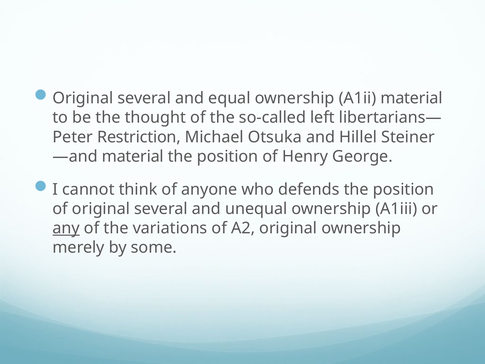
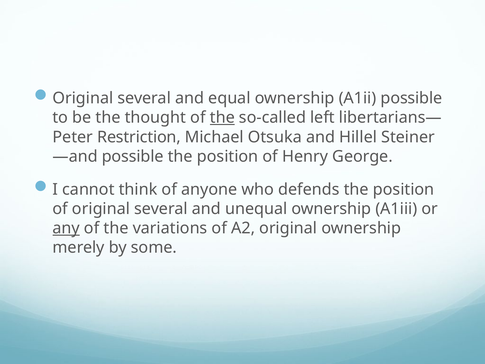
A1ii material: material -> possible (411, 98)
the underline: none -> present (222, 118)
material: material -> possible (133, 156)
